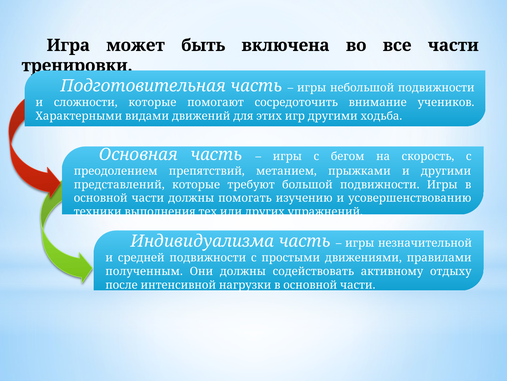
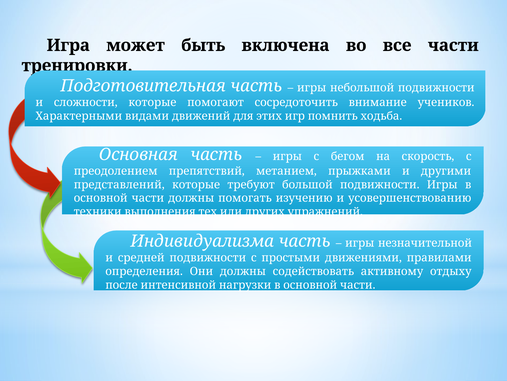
игр другими: другими -> помнить (333, 116)
полученным: полученным -> определения (144, 271)
